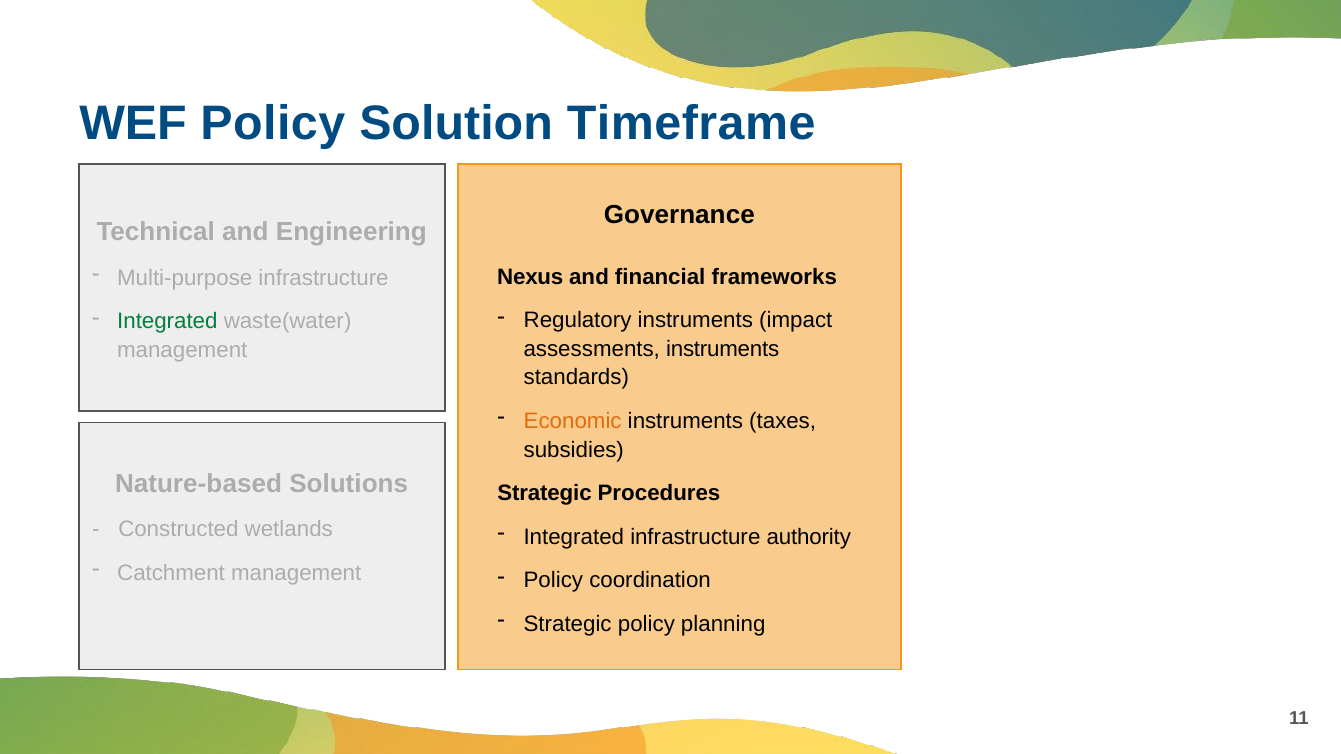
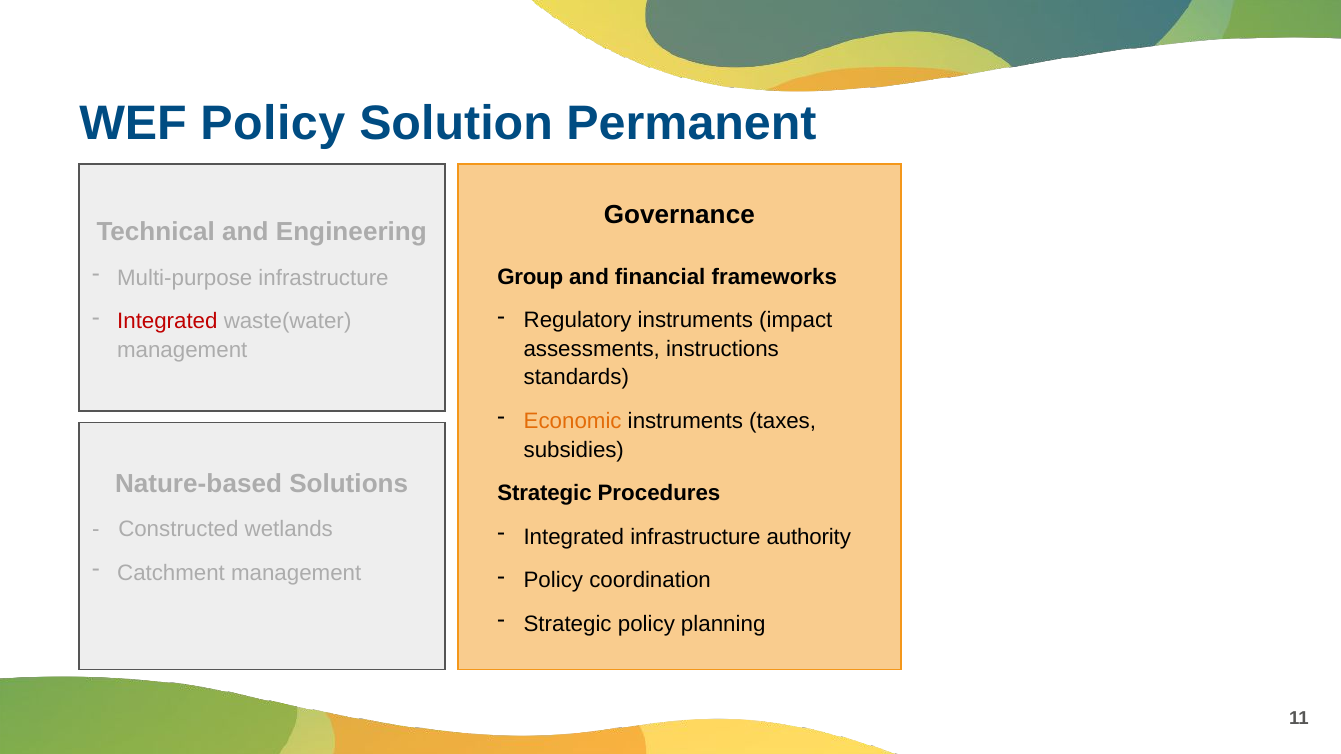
Timeframe: Timeframe -> Permanent (692, 124)
Nexus: Nexus -> Group (530, 277)
Integrated colour: green -> red (167, 321)
assessments instruments: instruments -> instructions (723, 349)
